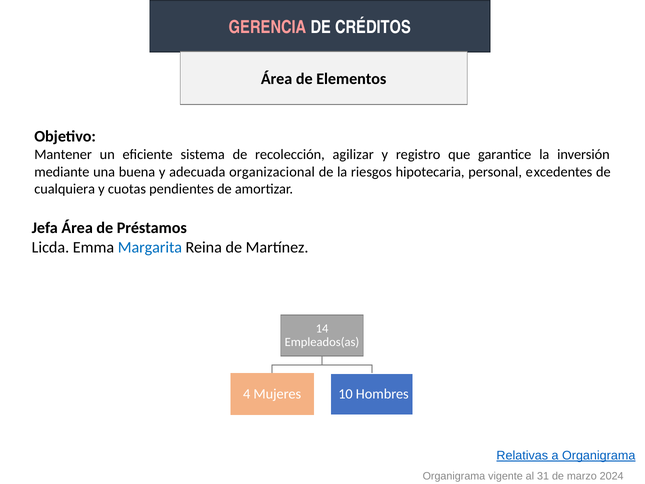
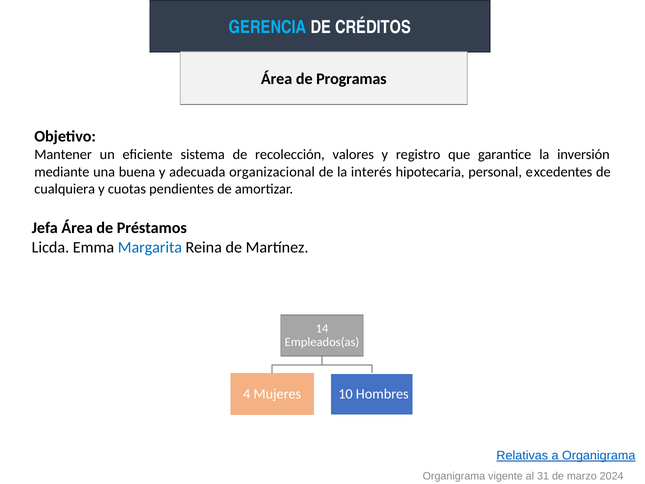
GERENCIA colour: pink -> light blue (268, 28)
Elementos: Elementos -> Programas (351, 79)
agilizar: agilizar -> valores (353, 155)
riesgos: riesgos -> interés (371, 172)
